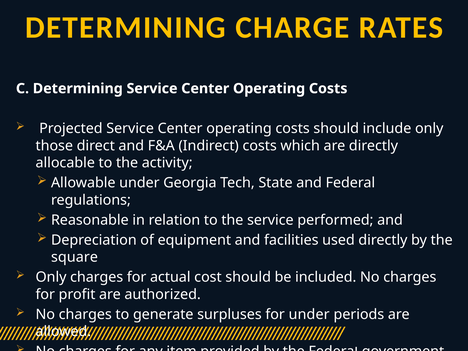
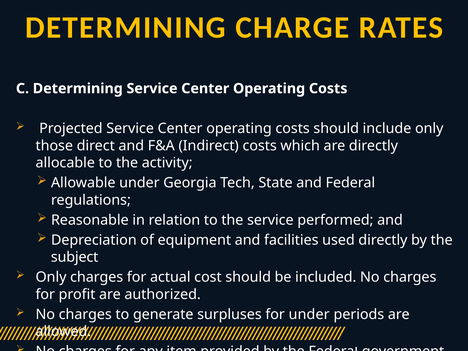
square: square -> subject (75, 257)
